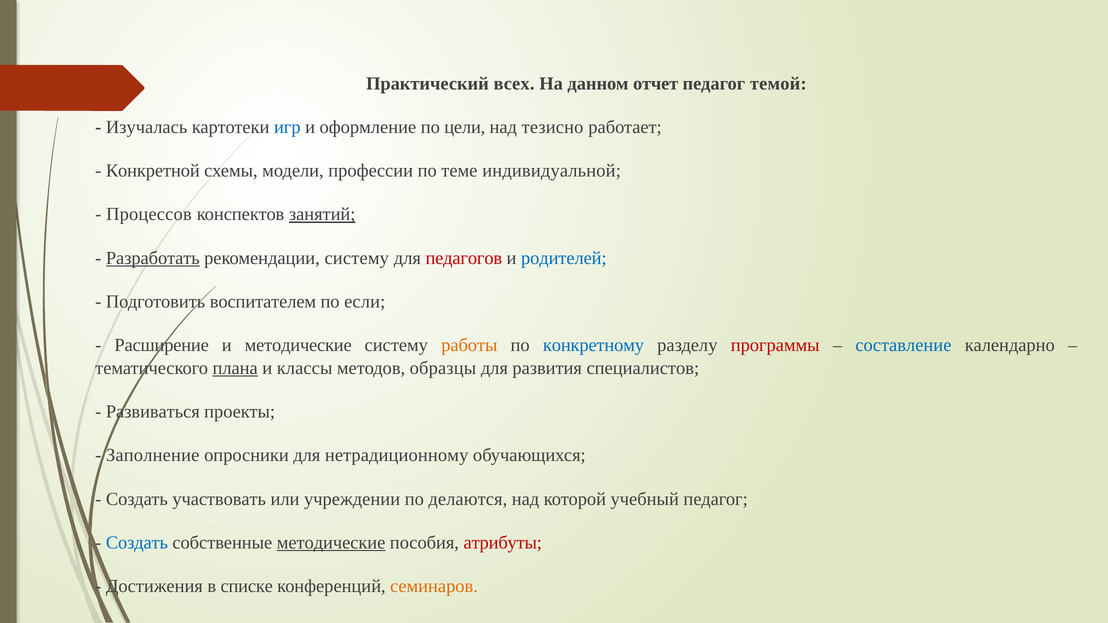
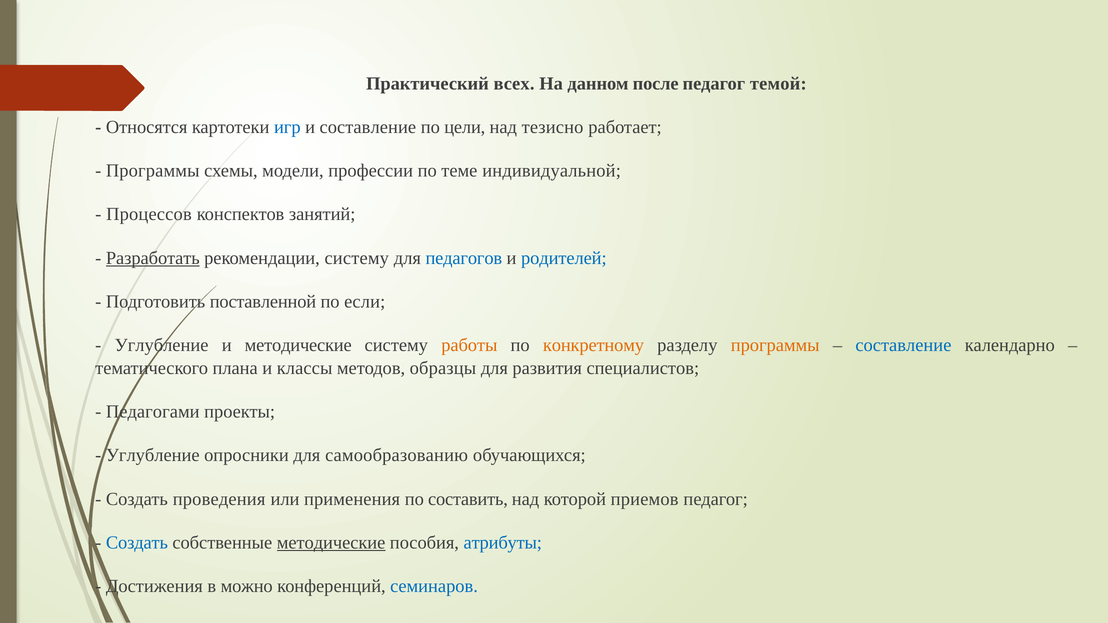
отчет: отчет -> после (656, 83)
Изучалась: Изучалась -> Относятся (147, 127)
и оформление: оформление -> составление (368, 127)
Конкретной: Конкретной -> Программы (153, 171)
занятий underline: present -> none (322, 214)
педагогов colour: red -> blue (464, 258)
воспитателем: воспитателем -> поставленной (263, 302)
Расширение: Расширение -> Углубление (162, 345)
конкретному colour: blue -> orange (594, 345)
программы colour: red -> orange (775, 345)
плана underline: present -> none (235, 368)
Развиваться: Развиваться -> Педагогами (153, 412)
Заполнение: Заполнение -> Углубление (153, 456)
нетрадиционному: нетрадиционному -> самообразованию (397, 456)
участвовать: участвовать -> проведения (219, 499)
учреждении: учреждении -> применения (352, 499)
делаются: делаются -> составить (468, 499)
учебный: учебный -> приемов (645, 499)
атрибуты colour: red -> blue (503, 543)
списке: списке -> можно (247, 586)
семинаров colour: orange -> blue (434, 586)
